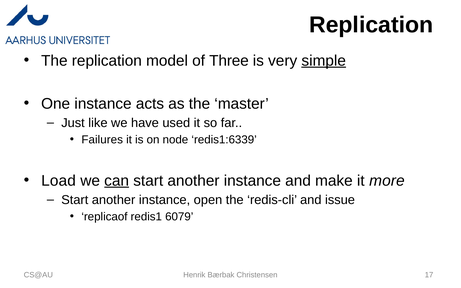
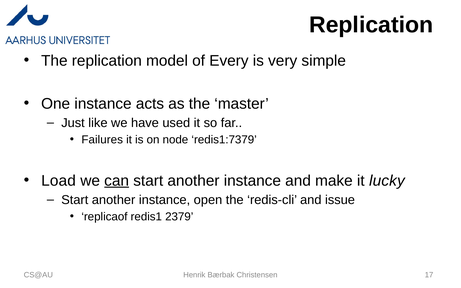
Three: Three -> Every (229, 61)
simple underline: present -> none (324, 61)
redis1:6339: redis1:6339 -> redis1:7379 (224, 140)
more: more -> lucky (387, 181)
6079: 6079 -> 2379 (179, 217)
